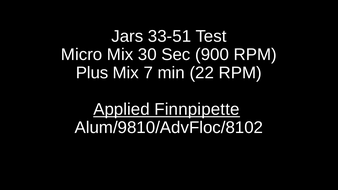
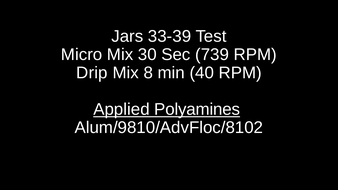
33-51: 33-51 -> 33-39 (170, 36)
900: 900 -> 739 (212, 55)
Plus: Plus -> Drip (92, 73)
7: 7 -> 8 (148, 73)
22: 22 -> 40 (202, 73)
Finnpipette: Finnpipette -> Polyamines (197, 109)
